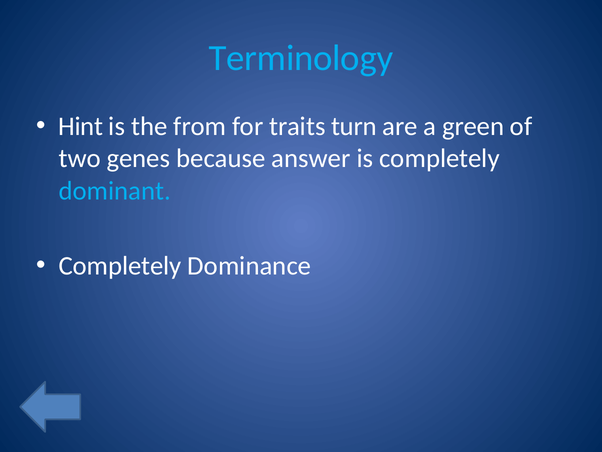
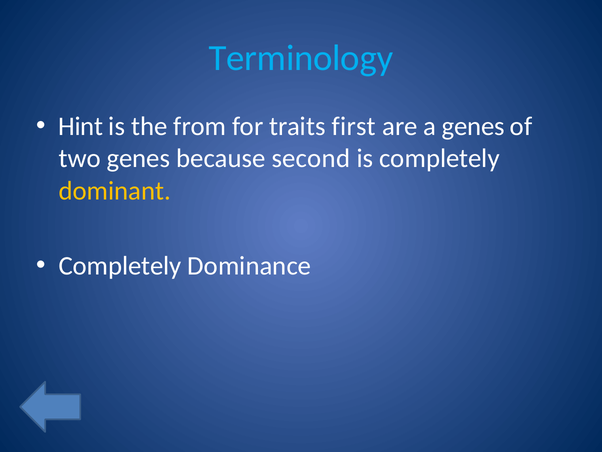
turn: turn -> first (354, 126)
a green: green -> genes (473, 126)
answer: answer -> second (311, 158)
dominant colour: light blue -> yellow (115, 191)
